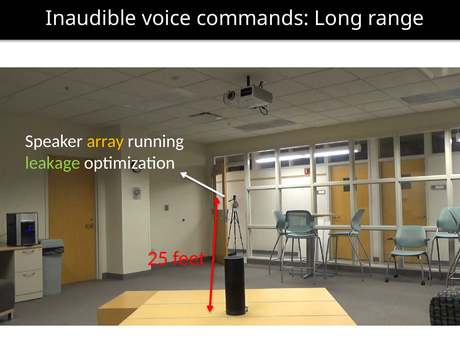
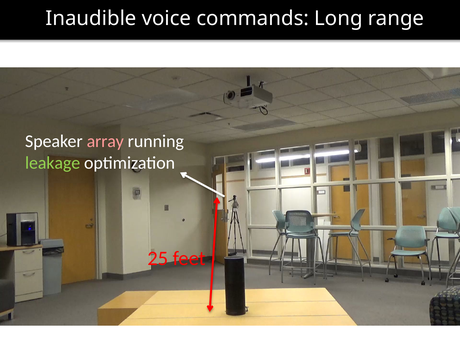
array colour: yellow -> pink (105, 141)
